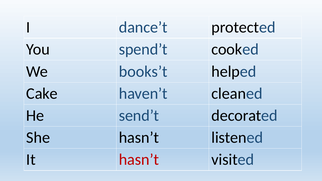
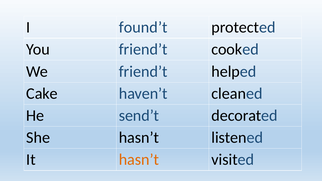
dance’t: dance’t -> found’t (143, 27)
You spend’t: spend’t -> friend’t (143, 49)
We books’t: books’t -> friend’t (143, 72)
hasn’t colour: red -> orange (139, 160)
